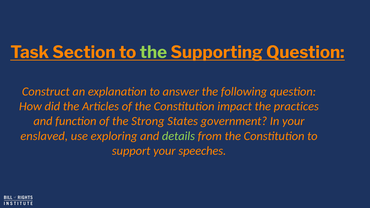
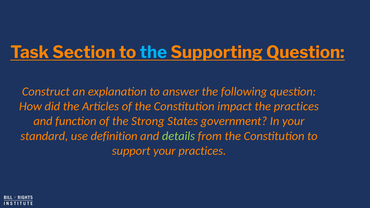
the colour: light green -> light blue (153, 52)
enslaved: enslaved -> standard (44, 136)
exploring: exploring -> definition (114, 136)
your speeches: speeches -> practices (202, 151)
